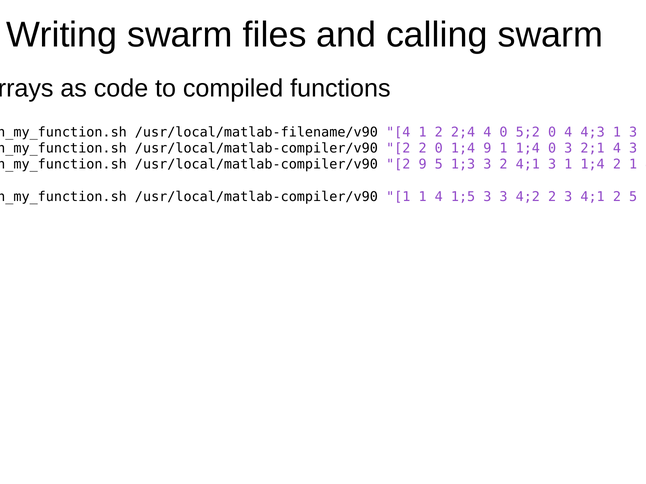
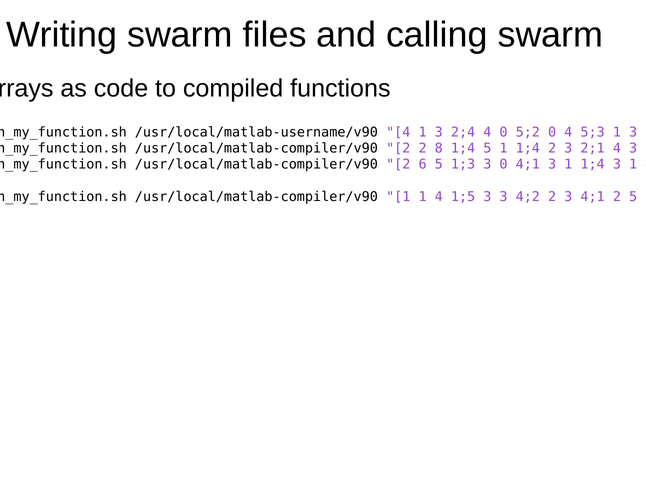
/usr/local/matlab-filename/v90: /usr/local/matlab-filename/v90 -> /usr/local/matlab-username/v90 (256, 132)
4 1 2: 2 -> 3 (439, 132)
4;3: 4;3 -> 5;3 (593, 132)
2 0: 0 -> 8 (439, 149)
1;4 9: 9 -> 5 (487, 149)
1;4 0: 0 -> 2 (552, 149)
2 9: 9 -> 6 (423, 165)
1;3 3 2: 2 -> 0 (504, 165)
1;4 2: 2 -> 3 (617, 165)
